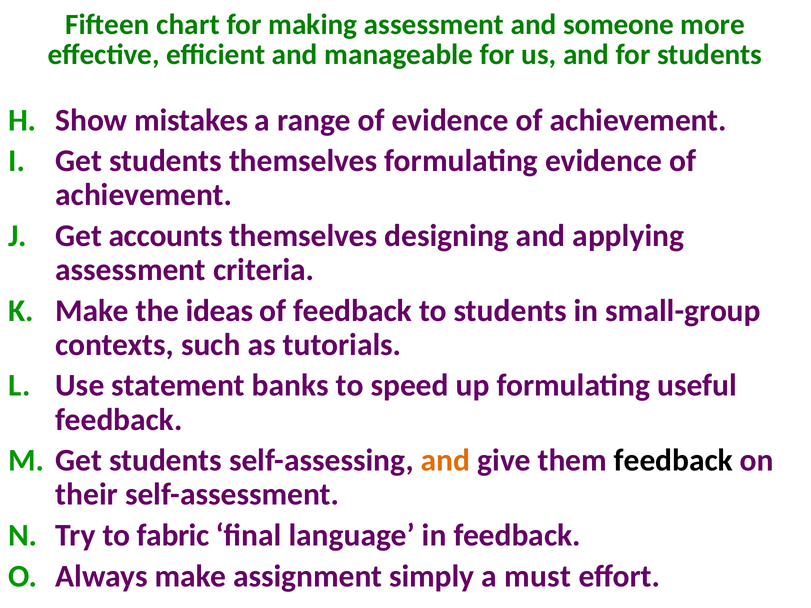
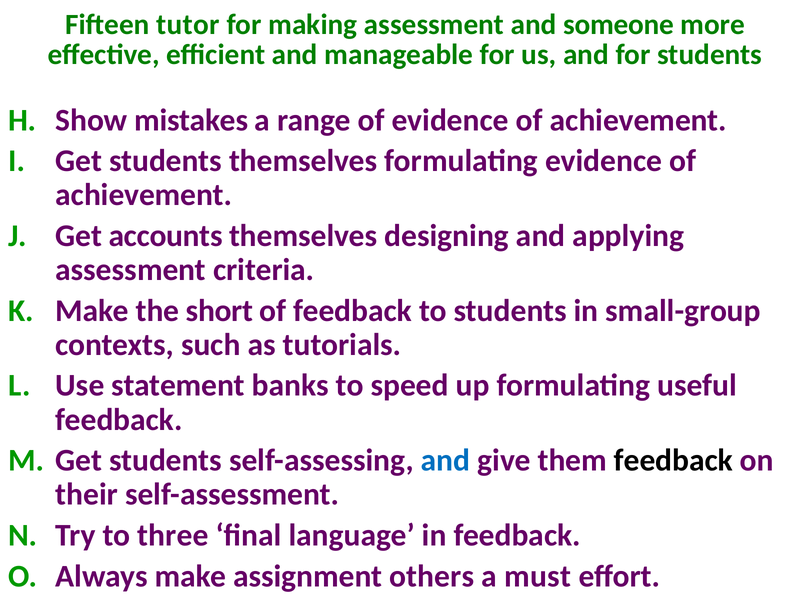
chart: chart -> tutor (188, 25)
ideas: ideas -> short (219, 311)
and colour: orange -> blue (446, 461)
fabric: fabric -> three (173, 536)
simply: simply -> others (432, 576)
